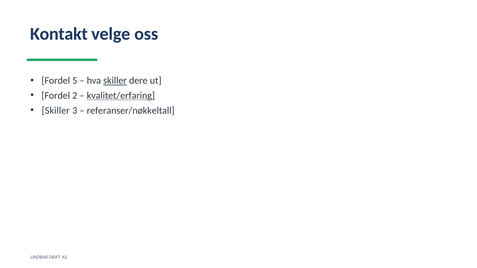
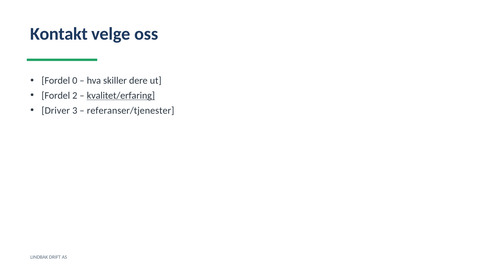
5: 5 -> 0 (75, 81)
skiller underline: present -> none (115, 81)
Skiller: Skiller -> Driver (56, 111)
referanser/nøkkeltall: referanser/nøkkeltall -> referanser/tjenester (131, 111)
